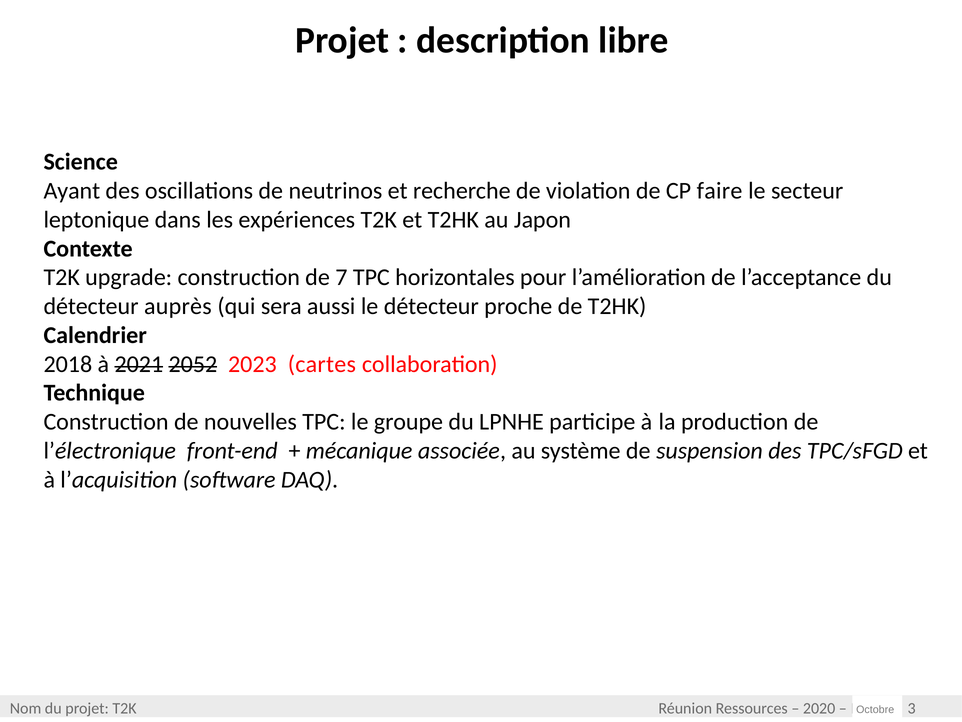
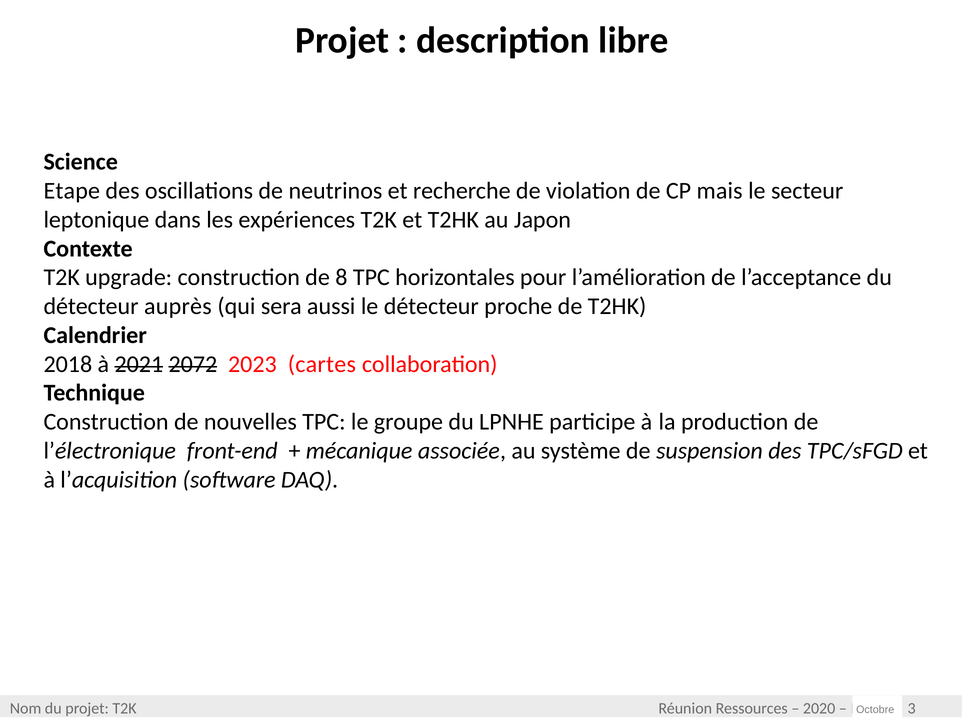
Ayant: Ayant -> Etape (72, 191)
faire: faire -> mais (720, 191)
7: 7 -> 8 (341, 277)
2052: 2052 -> 2072 (193, 364)
